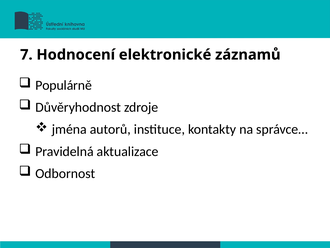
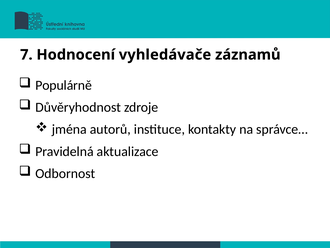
elektronické: elektronické -> vyhledávače (165, 55)
